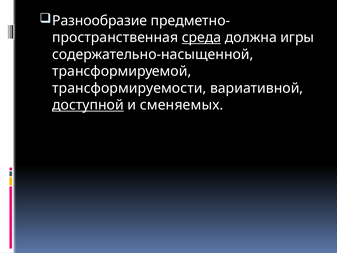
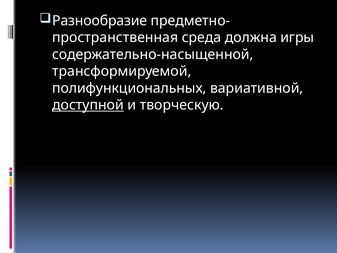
среда underline: present -> none (201, 38)
трансформируемости: трансформируемости -> полифункциональных (129, 88)
сменяемых: сменяемых -> творческую (182, 105)
